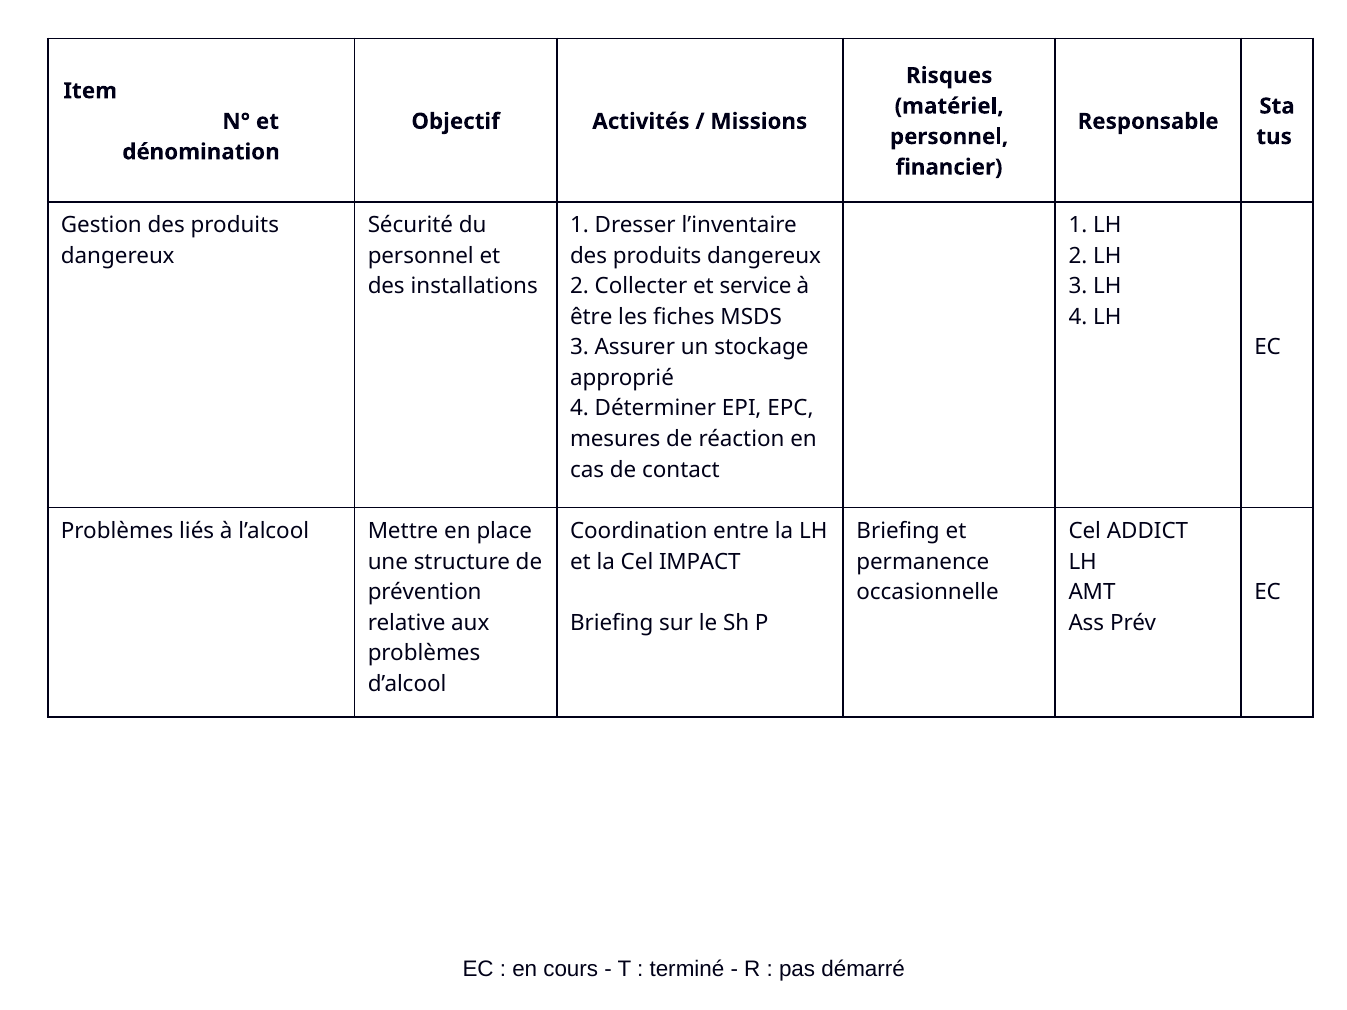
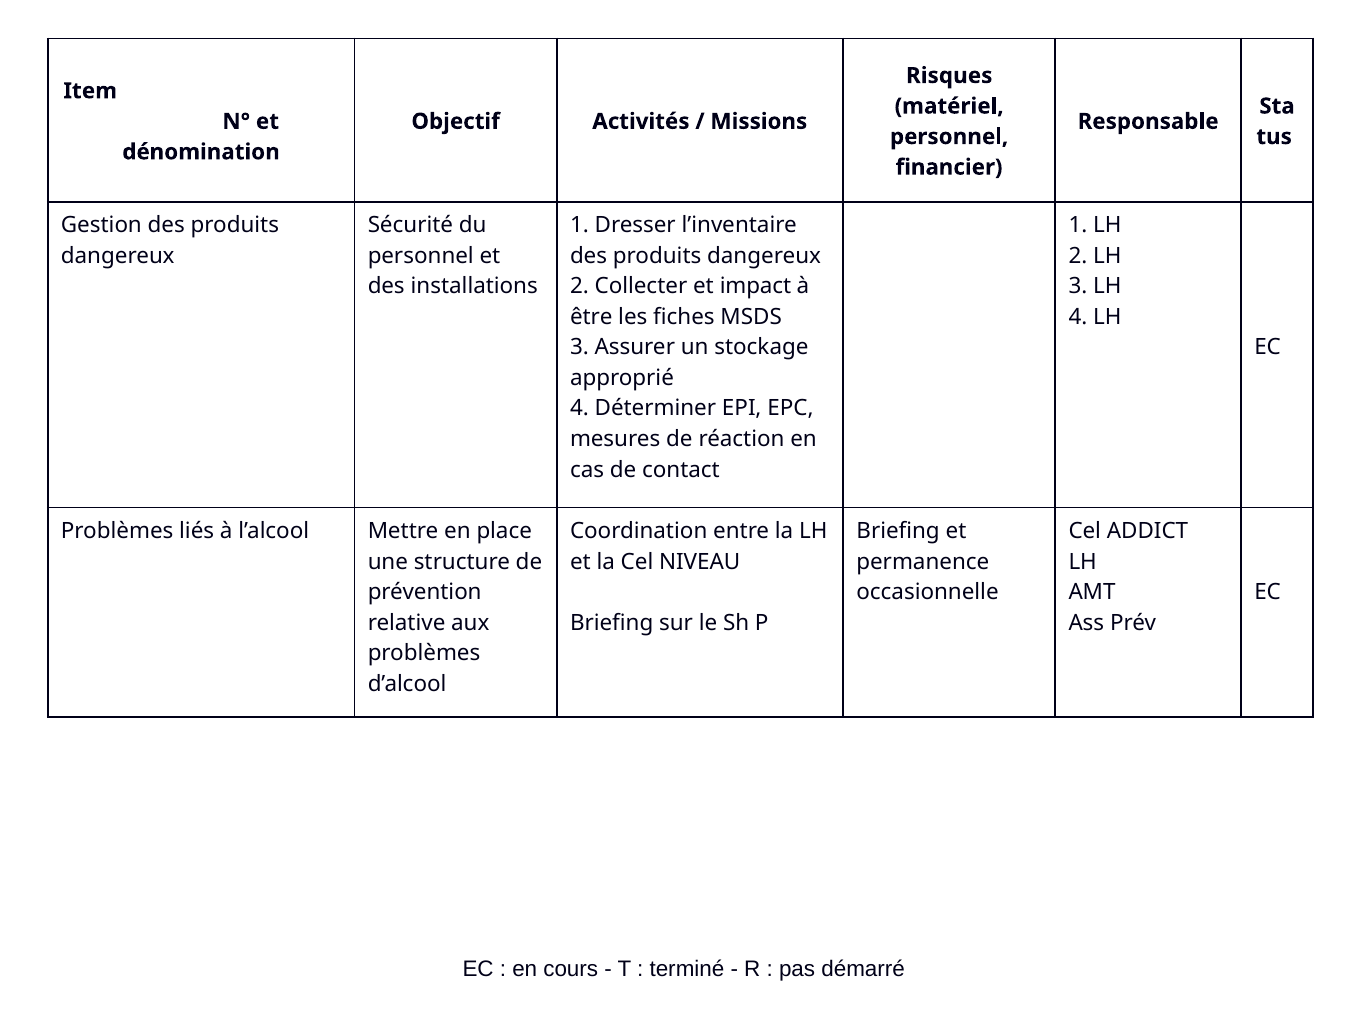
service: service -> impact (755, 286)
IMPACT: IMPACT -> NIVEAU (700, 562)
